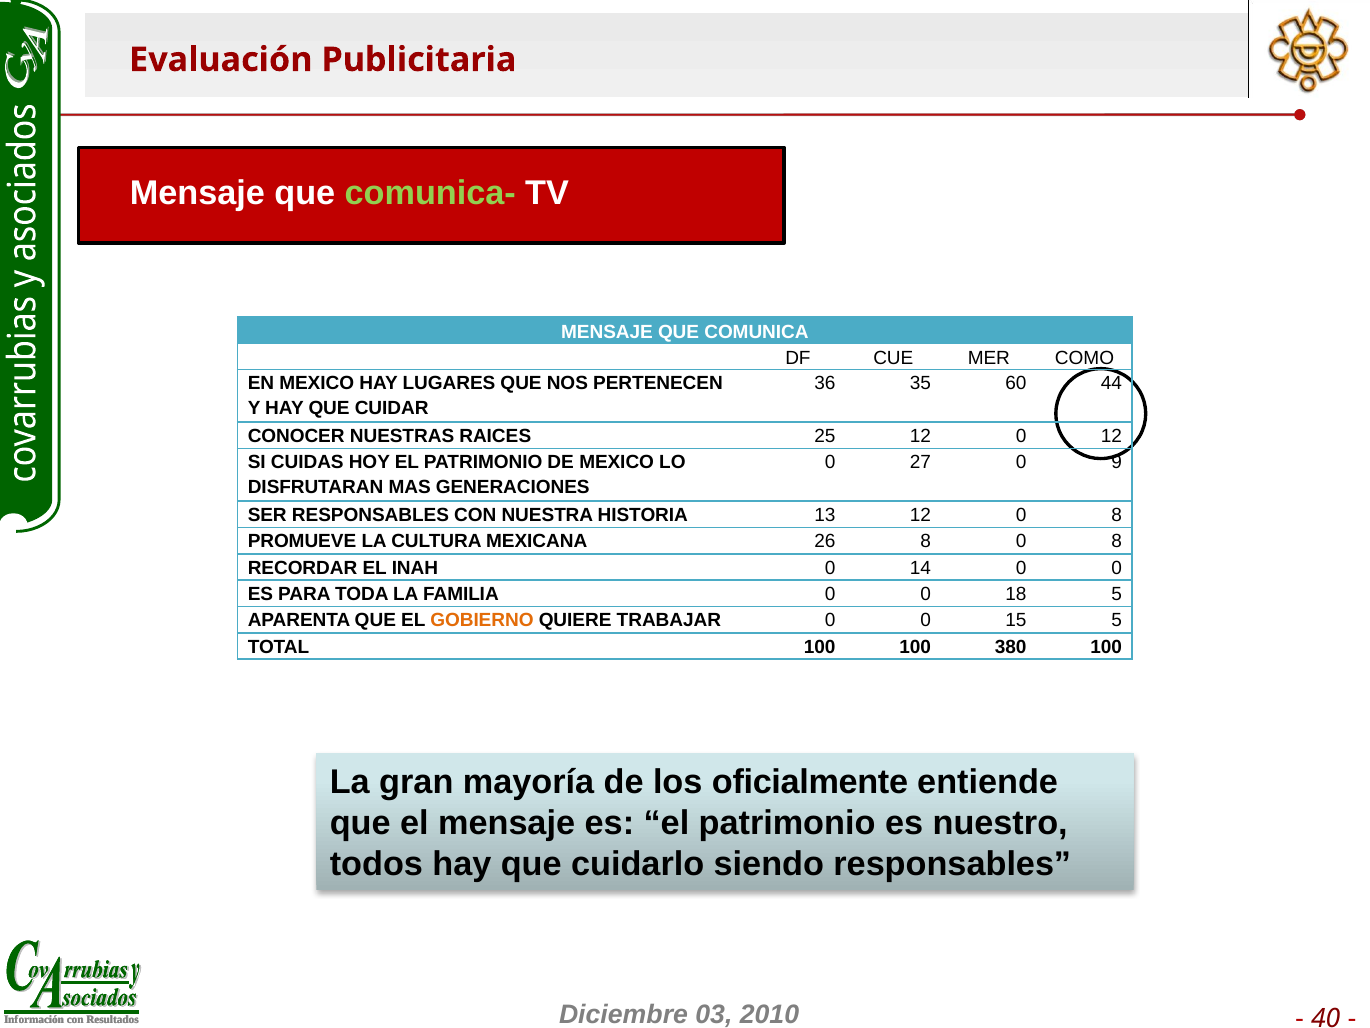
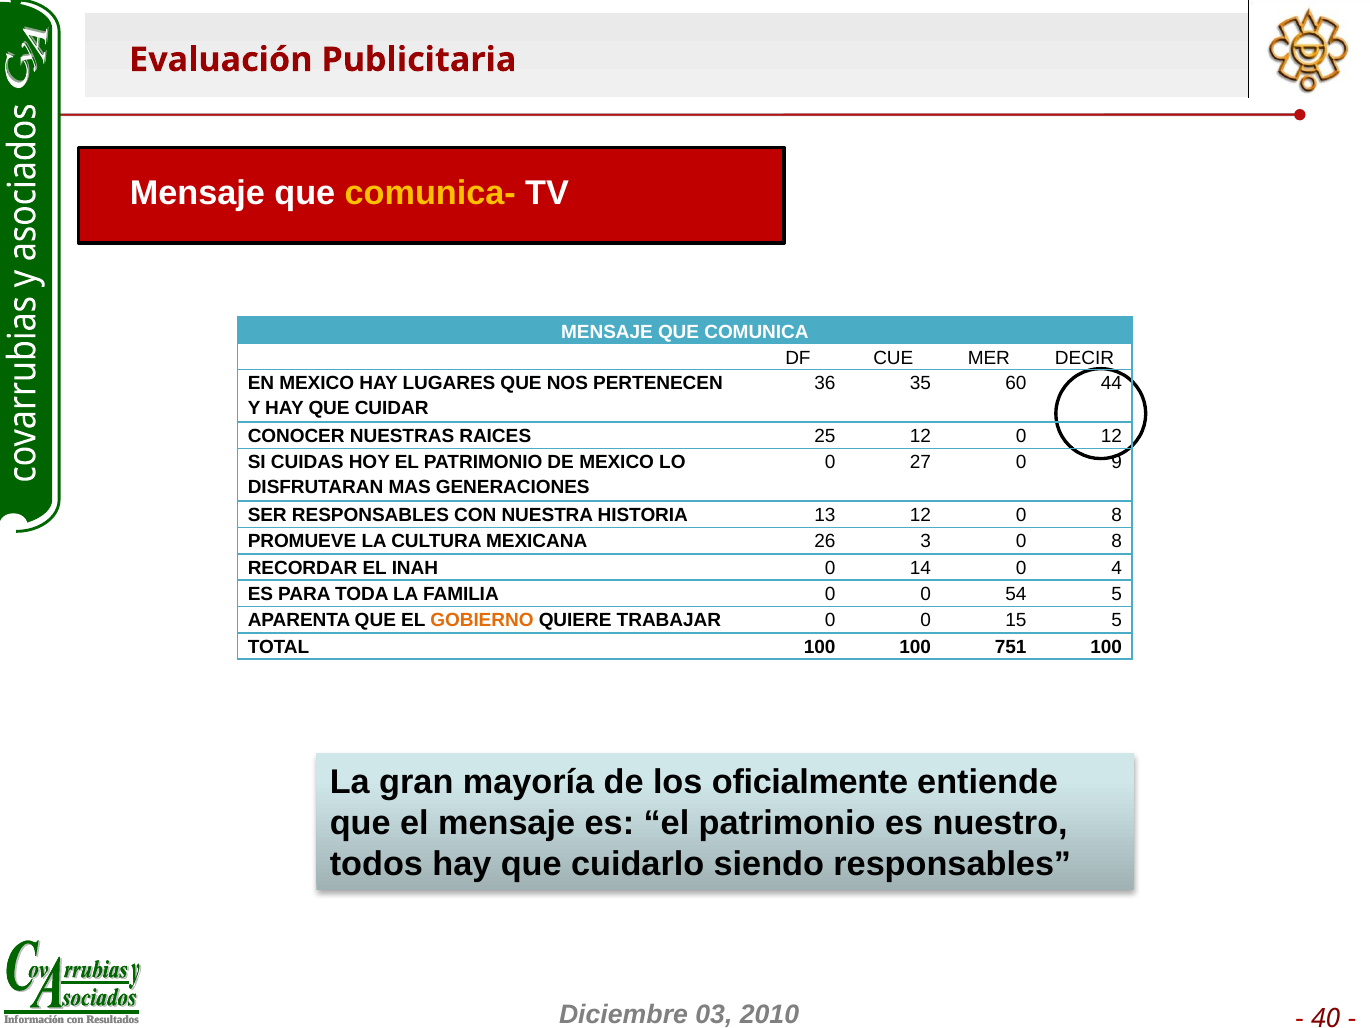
comunica- colour: light green -> yellow (430, 193)
COMO: COMO -> DECIR (1084, 358)
26 8: 8 -> 3 (926, 541)
14 0 0: 0 -> 4 (1117, 568)
18: 18 -> 54 (1016, 594)
380: 380 -> 751 (1011, 647)
